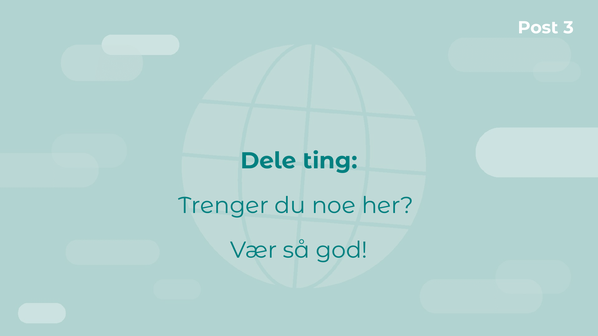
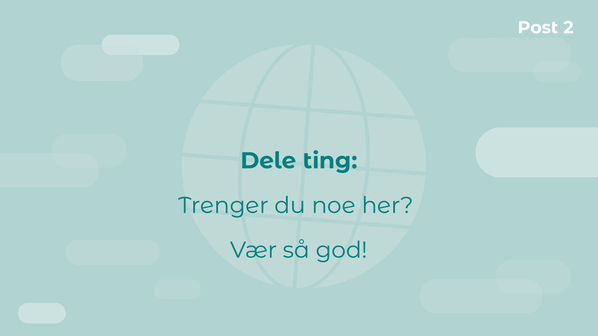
3: 3 -> 2 (568, 28)
